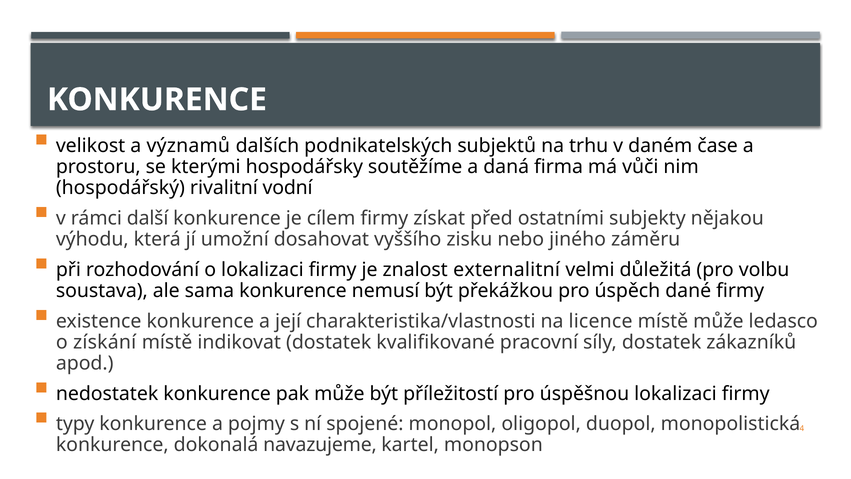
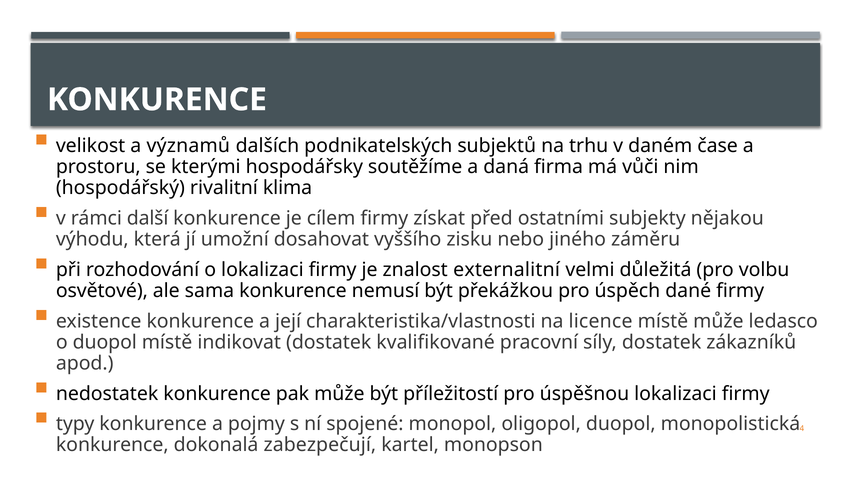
vodní: vodní -> klima (288, 188)
soustava: soustava -> osvětové (102, 291)
o získání: získání -> duopol (105, 342)
navazujeme: navazujeme -> zabezpečují (320, 445)
